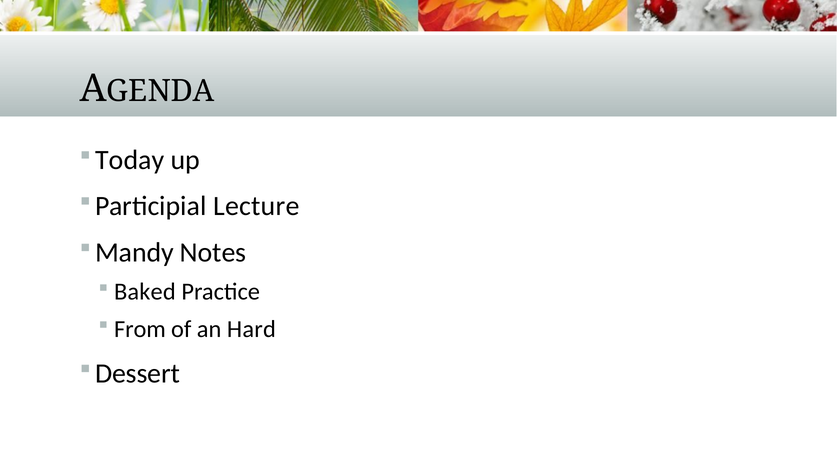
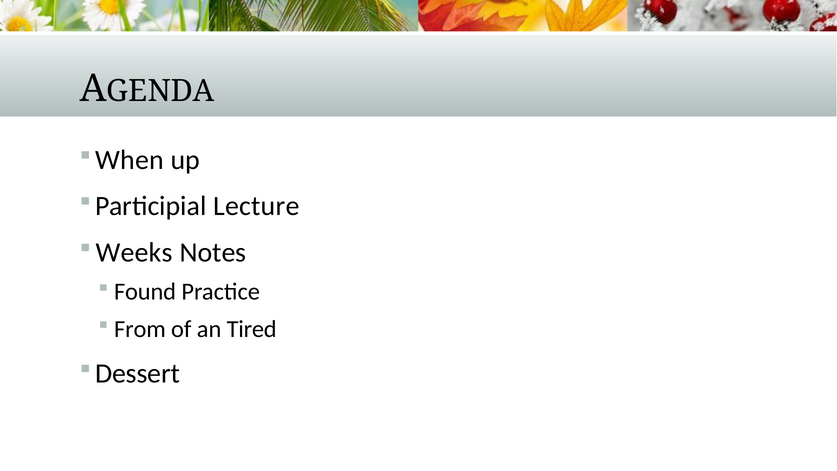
Today: Today -> When (130, 160)
Mandy: Mandy -> Weeks (134, 253)
Baked: Baked -> Found (145, 292)
Hard: Hard -> Tired (252, 329)
